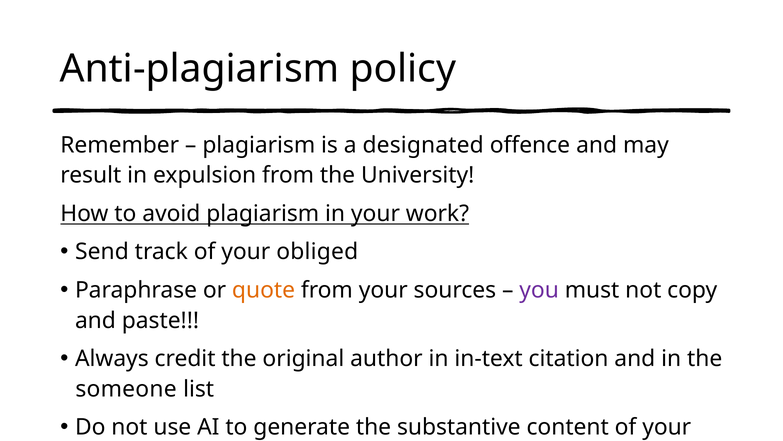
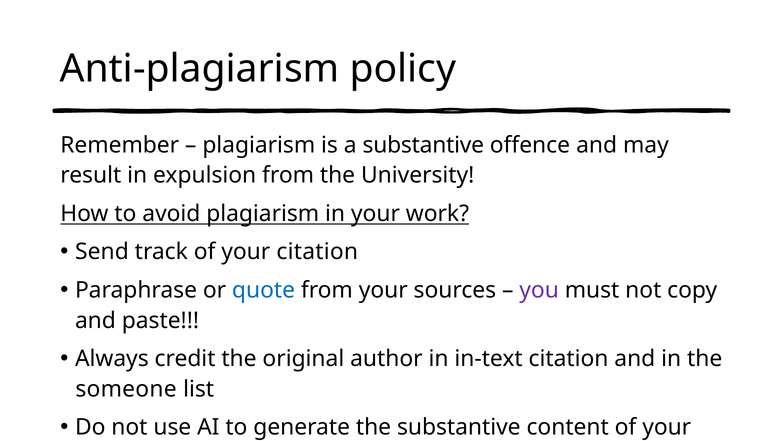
a designated: designated -> substantive (423, 145)
your obliged: obliged -> citation (317, 252)
quote colour: orange -> blue (264, 290)
